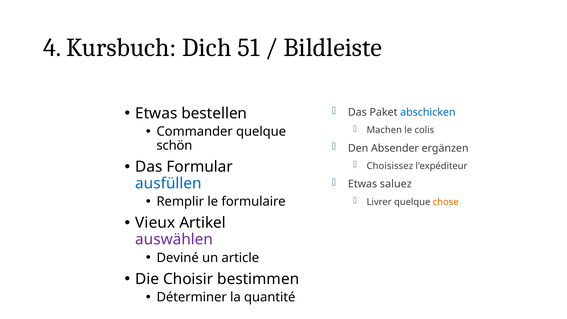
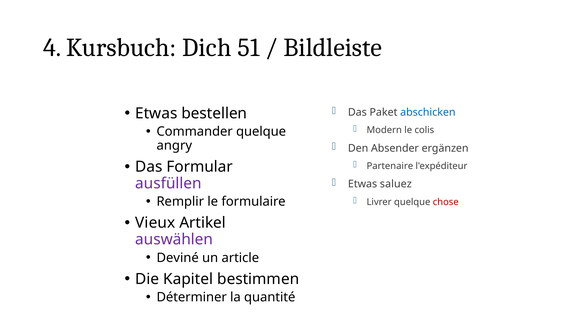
Machen: Machen -> Modern (384, 130)
schön: schön -> angry (174, 146)
Choisissez: Choisissez -> Partenaire (390, 166)
ausfüllen colour: blue -> purple (168, 183)
chose colour: orange -> red (446, 202)
Choisir: Choisir -> Kapitel (188, 279)
